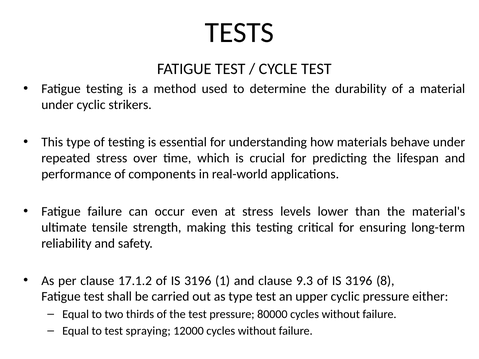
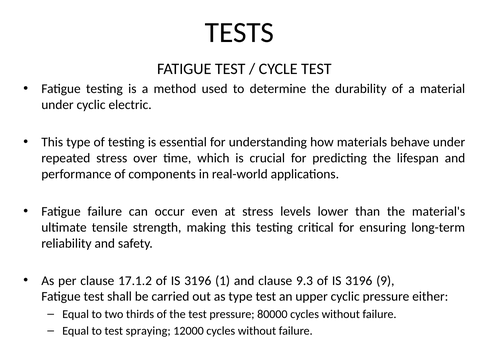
strikers: strikers -> electric (130, 105)
8: 8 -> 9 (385, 281)
